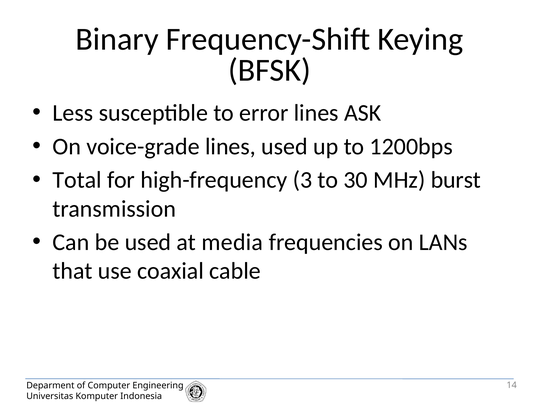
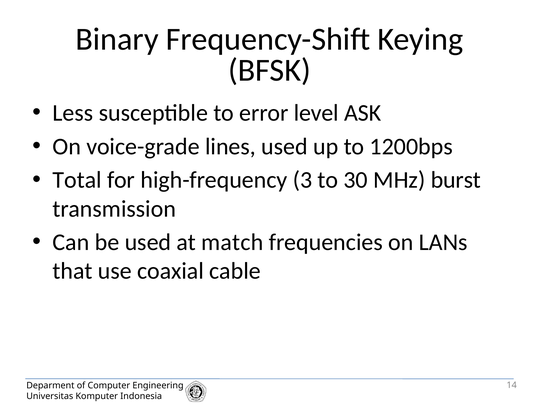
error lines: lines -> level (316, 113)
media: media -> match (232, 242)
